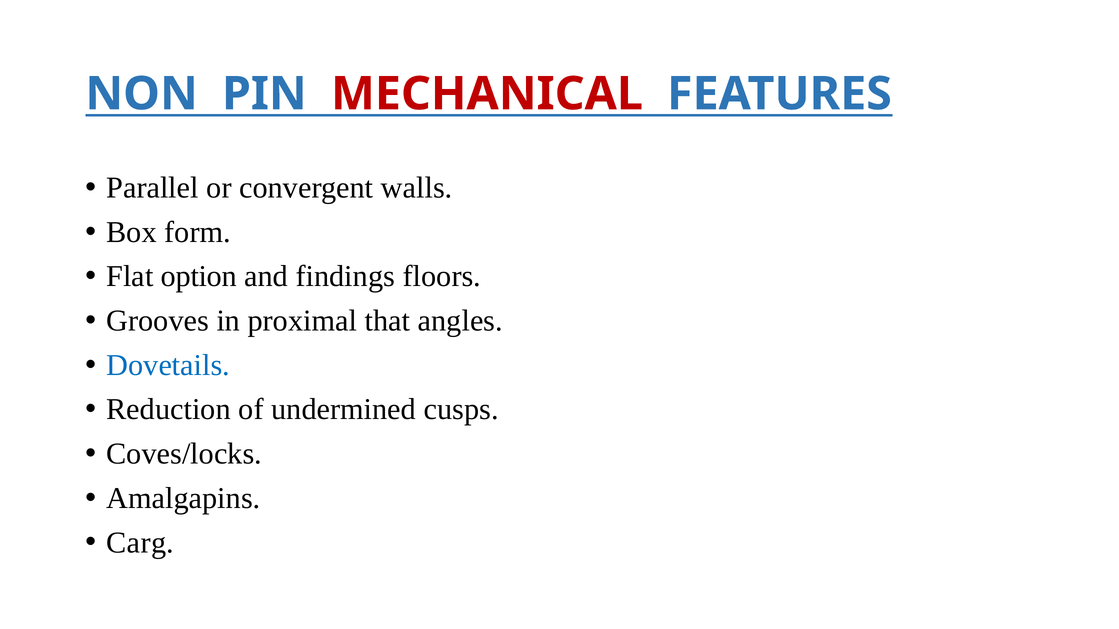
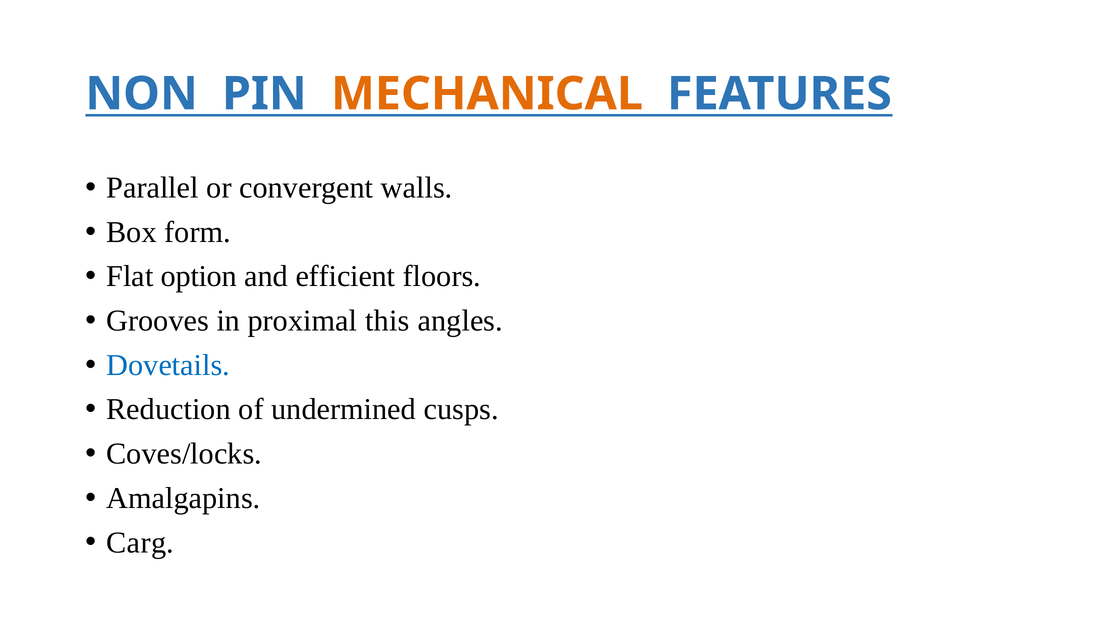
MECHANICAL colour: red -> orange (487, 94)
findings: findings -> efficient (345, 277)
that: that -> this (387, 321)
